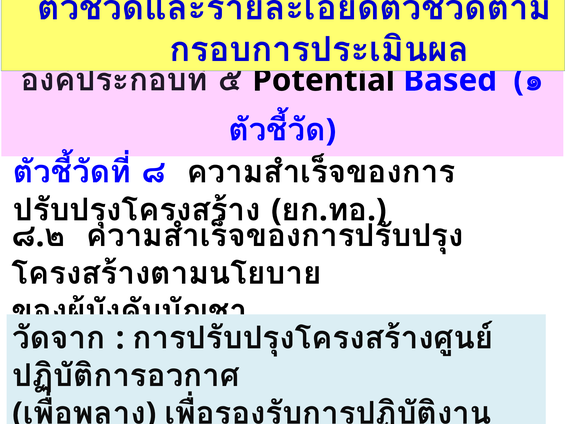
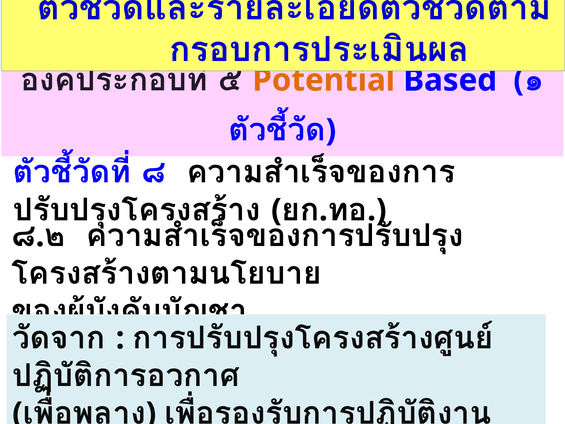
Potential colour: black -> orange (324, 80)
